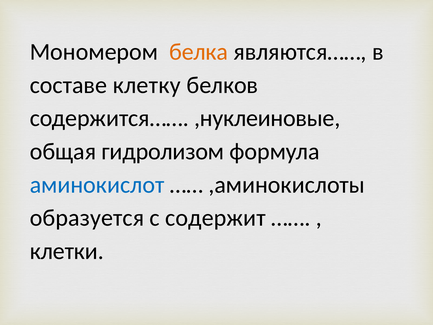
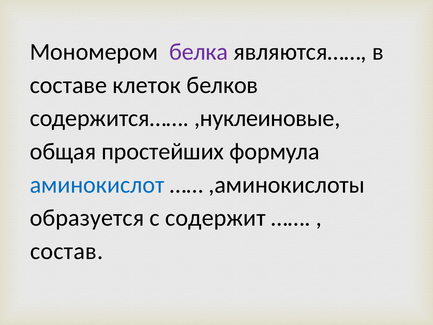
белка colour: orange -> purple (199, 52)
клетку: клетку -> клеток (147, 85)
гидролизом: гидролизом -> простейших (163, 151)
клетки: клетки -> состав (67, 251)
